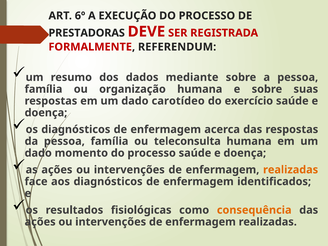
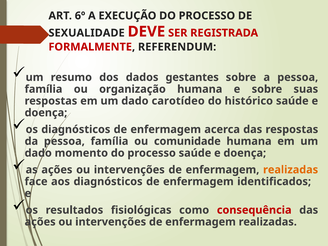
PRESTADORAS: PRESTADORAS -> SEXUALIDADE (87, 33)
mediante: mediante -> gestantes (192, 77)
exercício: exercício -> histórico (249, 101)
teleconsulta: teleconsulta -> comunidade (187, 141)
consequência colour: orange -> red (254, 210)
